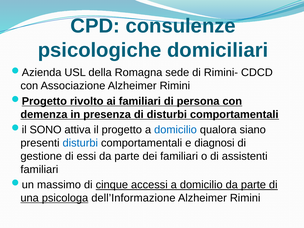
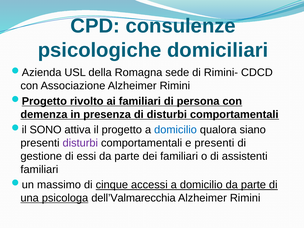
disturbi colour: blue -> purple (80, 143)
e diagnosi: diagnosi -> presenti (214, 143)
dell’Informazione: dell’Informazione -> dell’Valmarecchia (134, 198)
